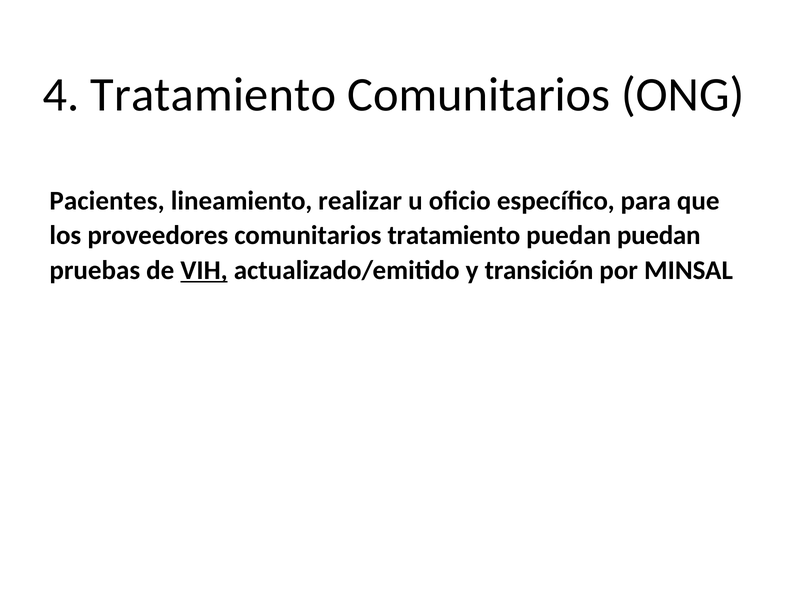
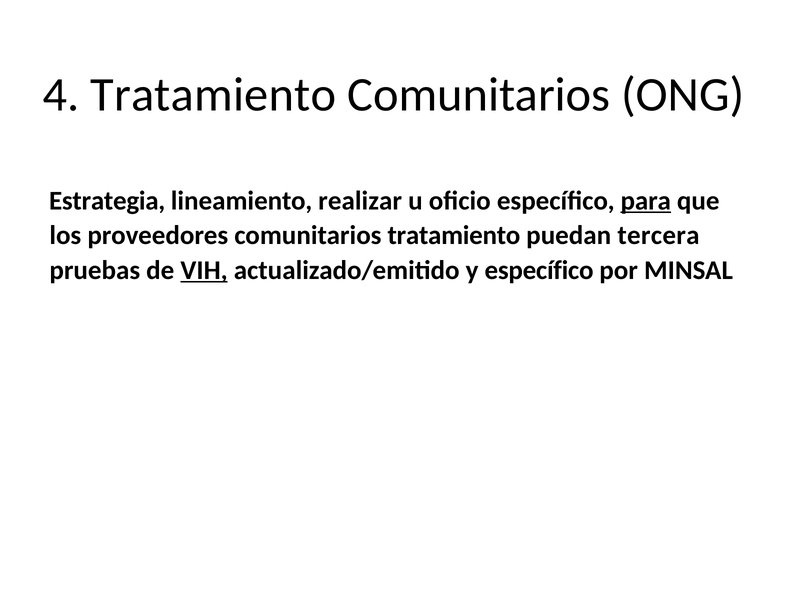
Pacientes: Pacientes -> Estrategia (107, 201)
para underline: none -> present (646, 201)
puedan puedan: puedan -> tercera (658, 235)
y transición: transición -> específico (539, 270)
